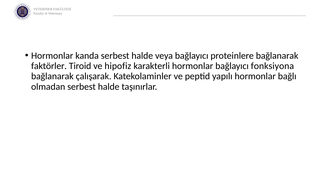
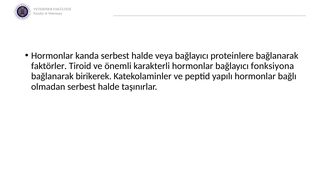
hipofiz: hipofiz -> önemli (118, 66)
çalışarak: çalışarak -> birikerek (94, 76)
